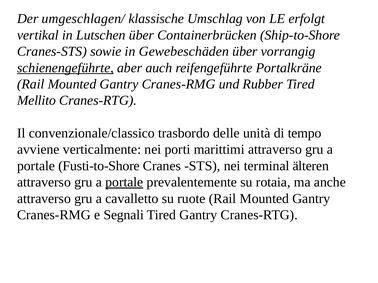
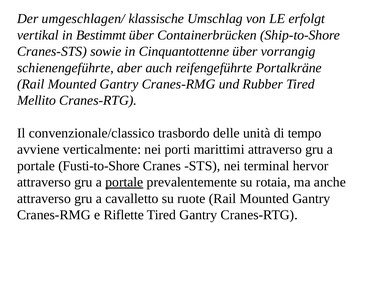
Lutschen: Lutschen -> Bestimmt (101, 35)
Gewebeschäden: Gewebeschäden -> Cinquantottenne (184, 52)
schienengeführte underline: present -> none (65, 68)
älteren: älteren -> hervor (311, 166)
Segnali: Segnali -> Riflette (124, 215)
